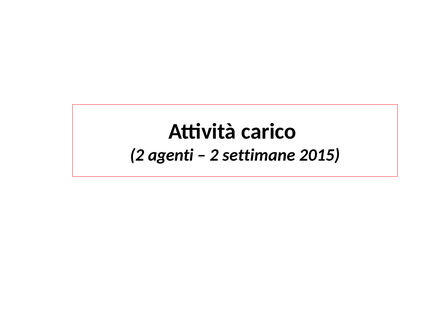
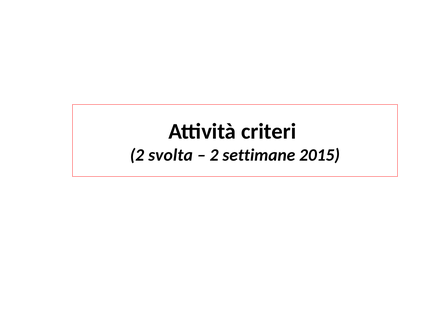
carico: carico -> criteri (269, 132)
agenti: agenti -> svolta (171, 155)
